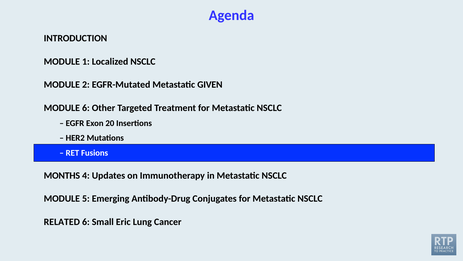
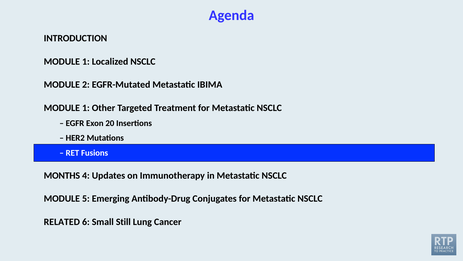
GIVEN: GIVEN -> IBIMA (210, 85)
6: 6 -> 1 (86, 108)
Eric: Eric -> Still (123, 221)
